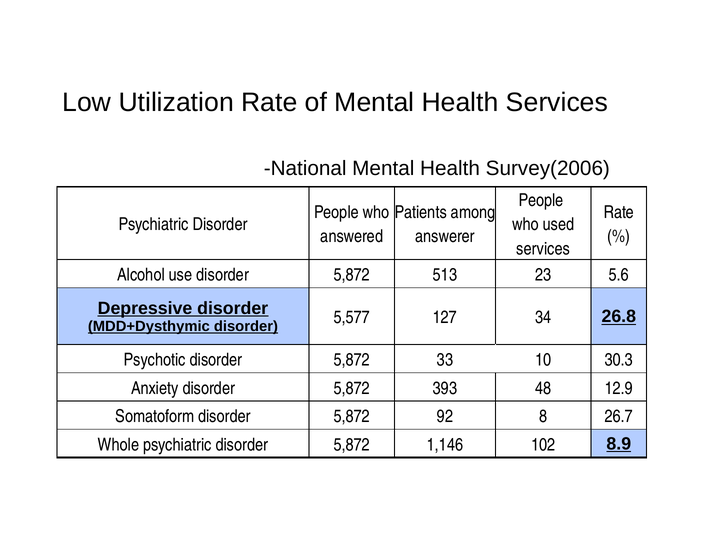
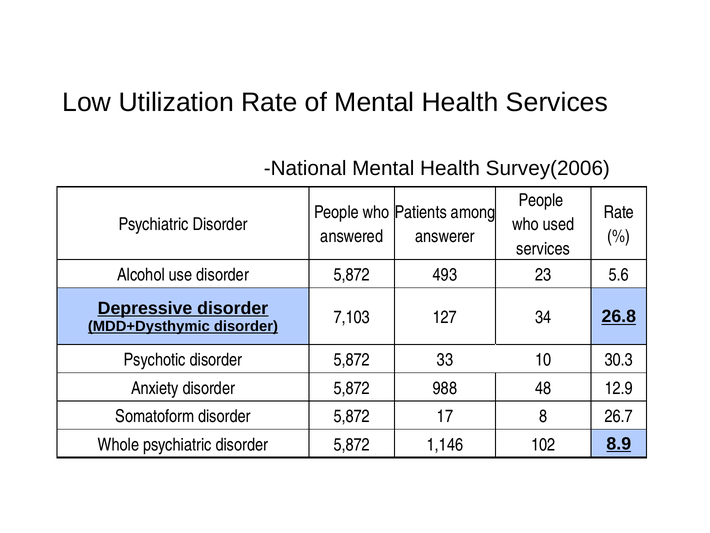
513: 513 -> 493 (445, 275)
5,577: 5,577 -> 7,103 (352, 317)
393: 393 -> 988 (445, 388)
92: 92 -> 17 (445, 416)
